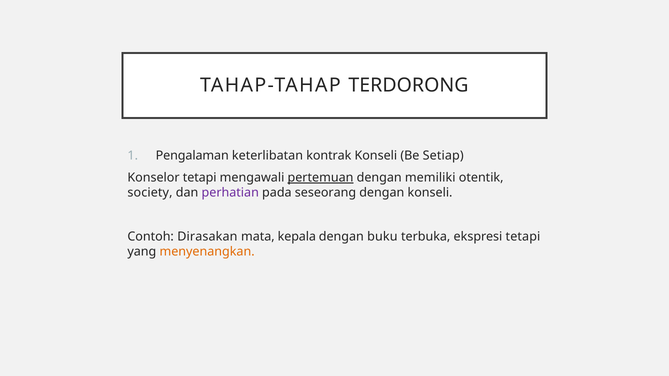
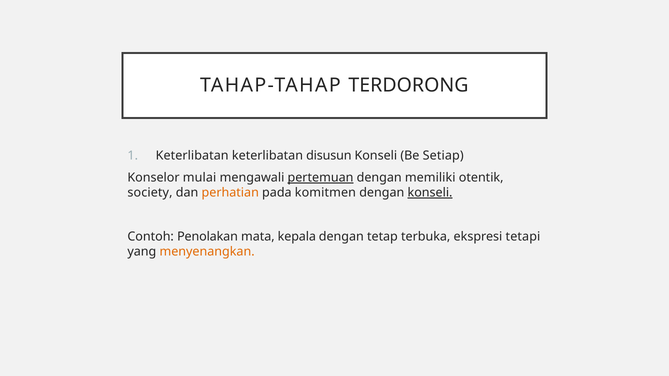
Pengalaman: Pengalaman -> Keterlibatan (192, 156)
kontrak: kontrak -> disusun (329, 156)
Konselor tetapi: tetapi -> mulai (200, 178)
perhatian colour: purple -> orange (230, 193)
seseorang: seseorang -> komitmen (325, 193)
konseli underline: none -> present (430, 193)
Dirasakan: Dirasakan -> Penolakan (208, 237)
buku: buku -> tetap (382, 237)
